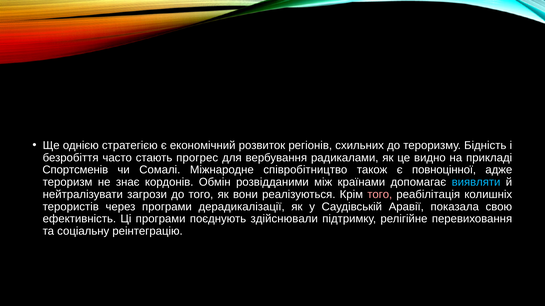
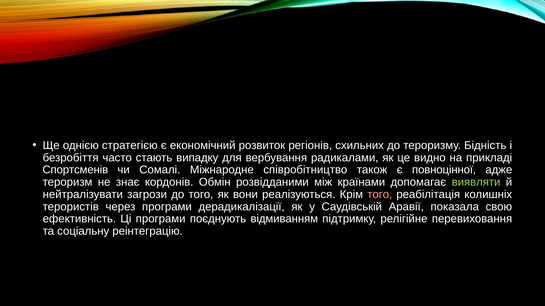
прогрес: прогрес -> випадку (197, 158)
виявляти colour: light blue -> light green (476, 182)
здійснювали: здійснювали -> відмиванням (284, 219)
